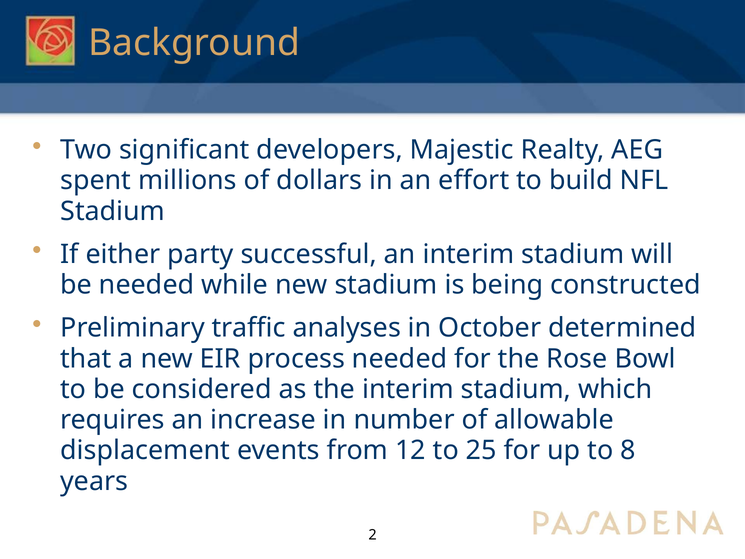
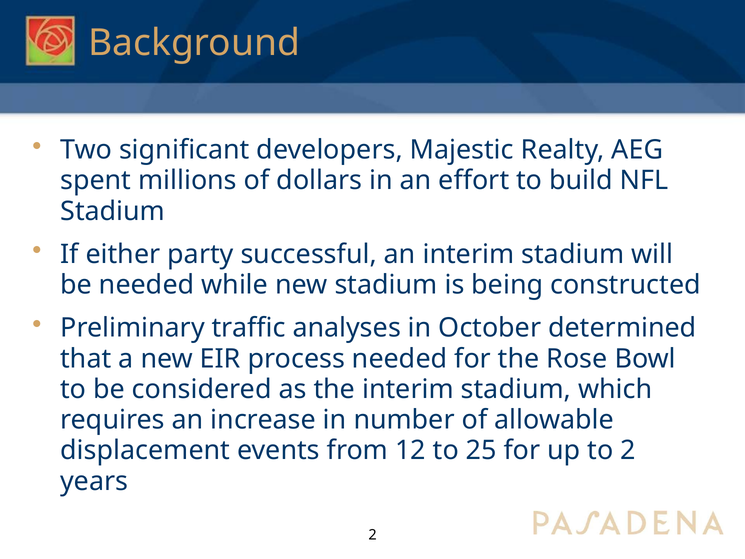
to 8: 8 -> 2 (628, 450)
